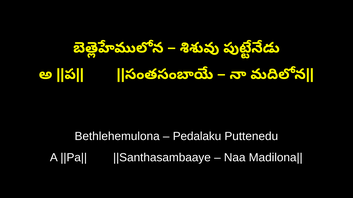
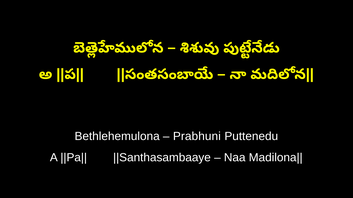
Pedalaku: Pedalaku -> Prabhuni (197, 137)
